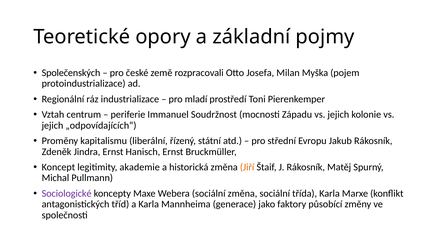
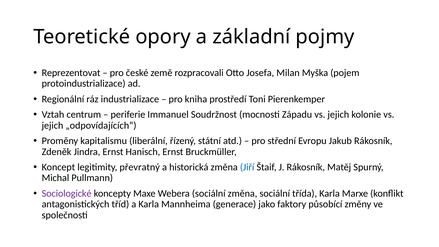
Společenských: Společenských -> Reprezentovat (71, 73)
mladí: mladí -> kniha (196, 99)
akademie: akademie -> převratný (140, 167)
Jiří colour: orange -> blue (247, 167)
